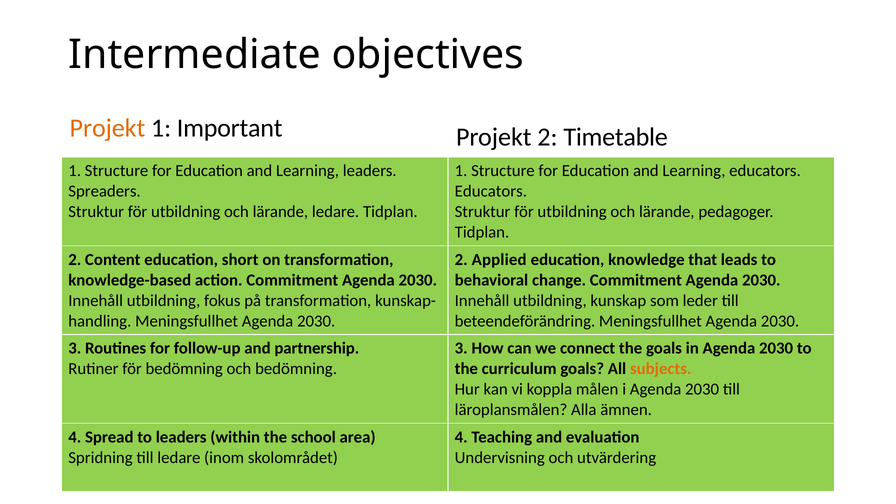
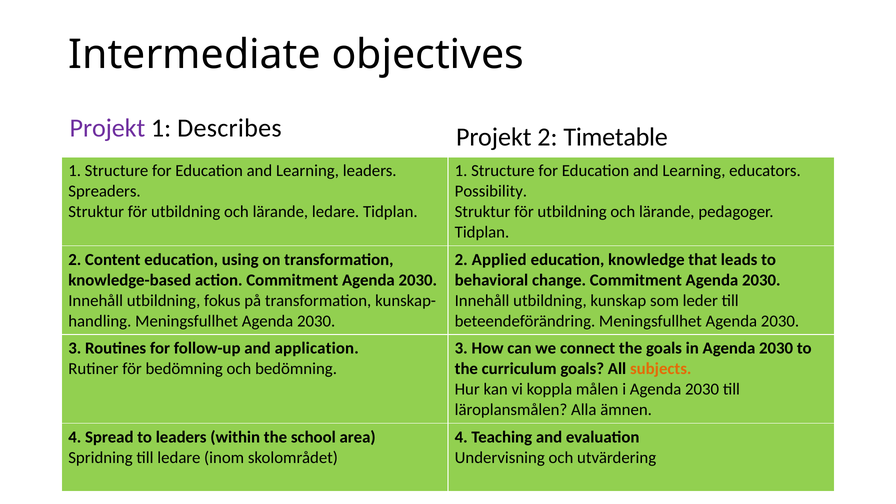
Projekt colour: orange -> purple (107, 128)
Important: Important -> Describes (229, 128)
Educators: Educators -> Possibility (491, 191)
short: short -> using (240, 260)
partnership: partnership -> application (317, 348)
